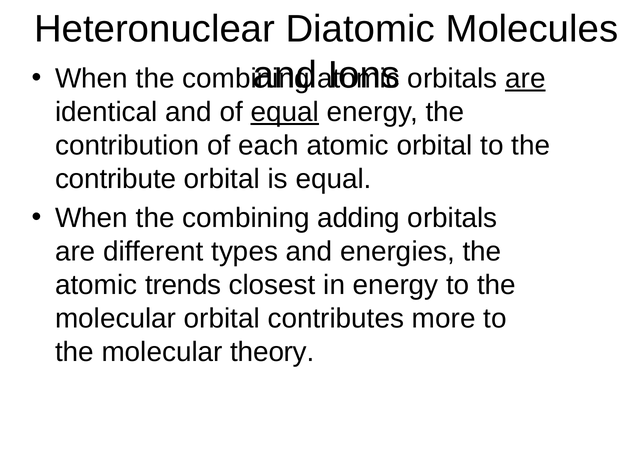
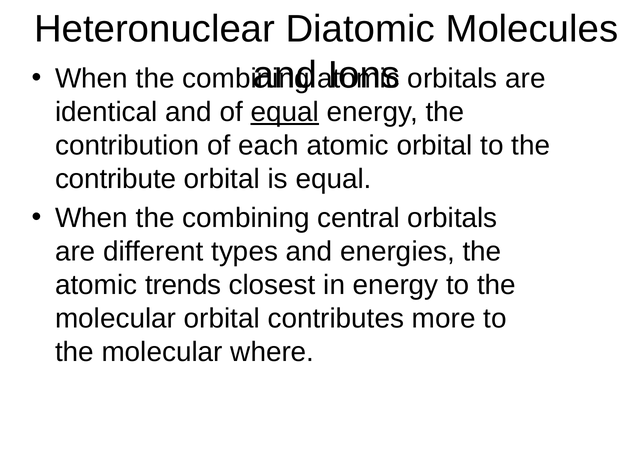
are underline: present -> none (525, 79)
adding: adding -> central (359, 218)
theory: theory -> where (272, 352)
